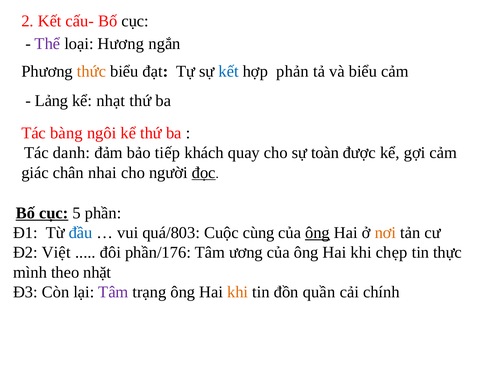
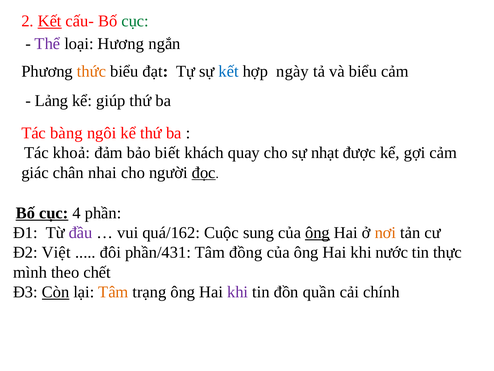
Kết underline: none -> present (50, 21)
cục colour: black -> green (135, 21)
phản: phản -> ngày (293, 71)
nhạt: nhạt -> giúp (111, 101)
danh: danh -> khoả (71, 153)
tiếp: tiếp -> biết (167, 153)
toàn: toàn -> nhạt (325, 153)
5: 5 -> 4 (77, 213)
đầu colour: blue -> purple (81, 232)
quá/803: quá/803 -> quá/162 (171, 232)
cùng: cùng -> sung (259, 232)
phần/176: phần/176 -> phần/431 (158, 252)
ương: ương -> đồng (246, 252)
chẹp: chẹp -> nước (392, 252)
nhặt: nhặt -> chết (97, 272)
Còn underline: none -> present (56, 292)
Tâm colour: purple -> orange (113, 292)
khi colour: orange -> purple (238, 292)
